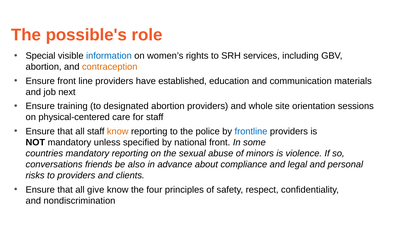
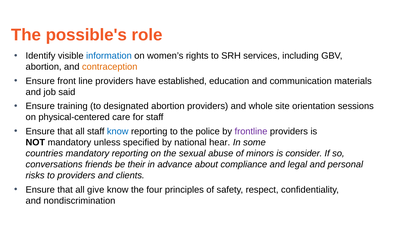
Special: Special -> Identify (41, 56)
next: next -> said (67, 92)
know colour: orange -> blue (118, 132)
frontline colour: blue -> purple (251, 132)
national front: front -> hear (220, 143)
violence: violence -> consider (304, 154)
also: also -> their (136, 165)
